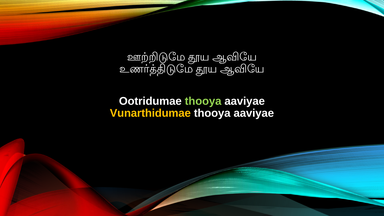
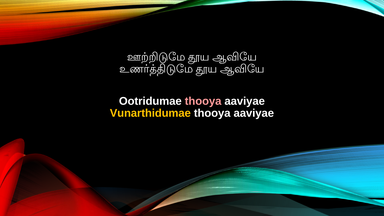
thooya colour: light green -> pink (203, 101)
